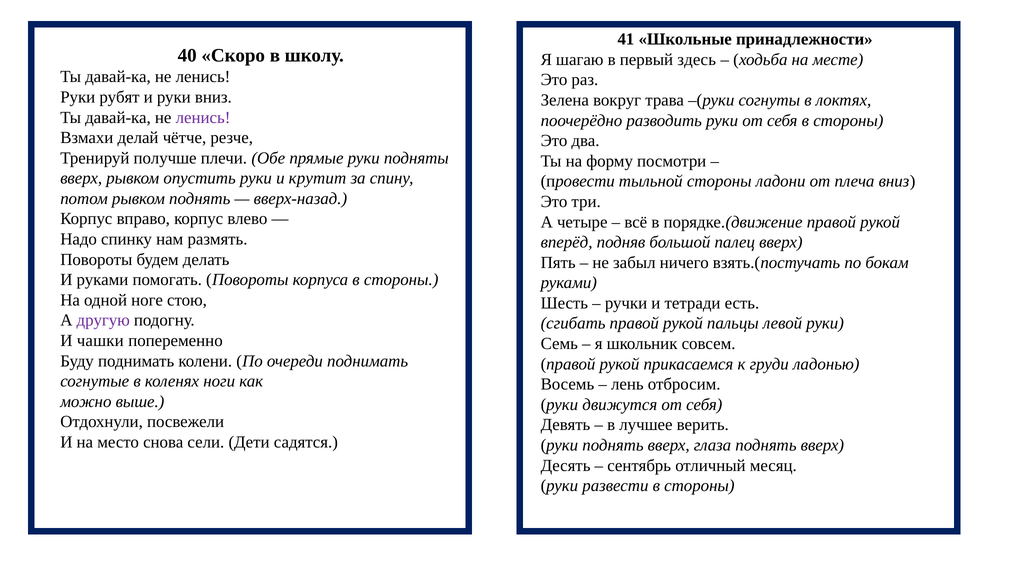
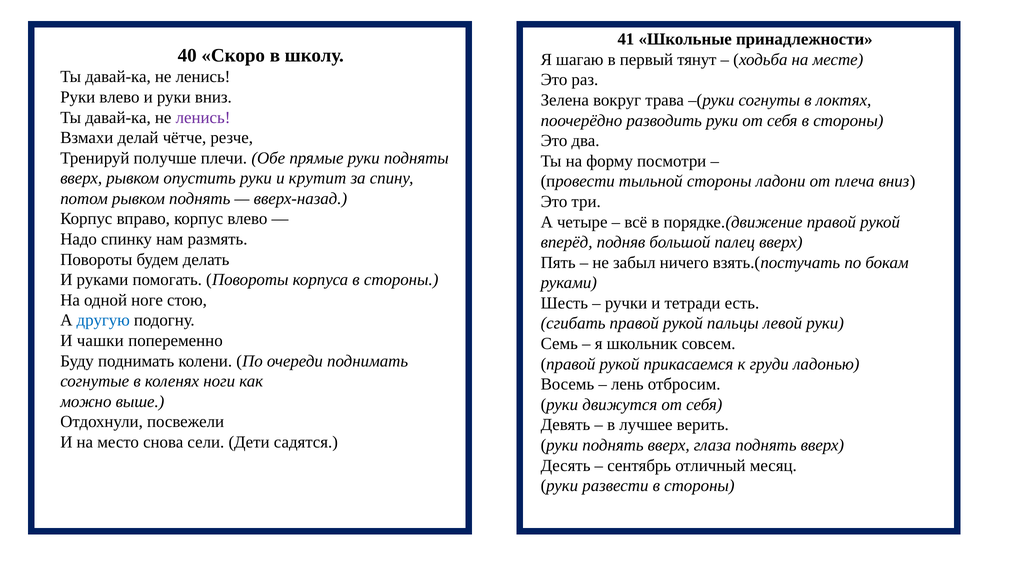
здесь: здесь -> тянут (697, 60)
Руки рубят: рубят -> влево (119, 97)
другую colour: purple -> blue (103, 320)
